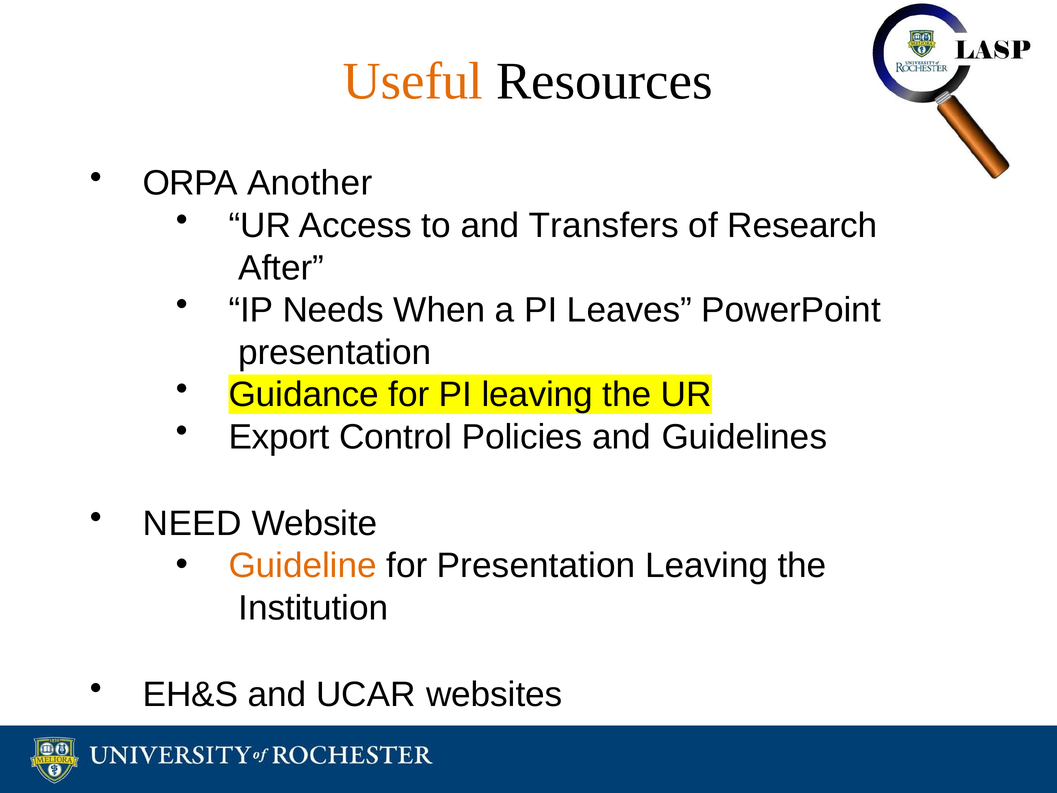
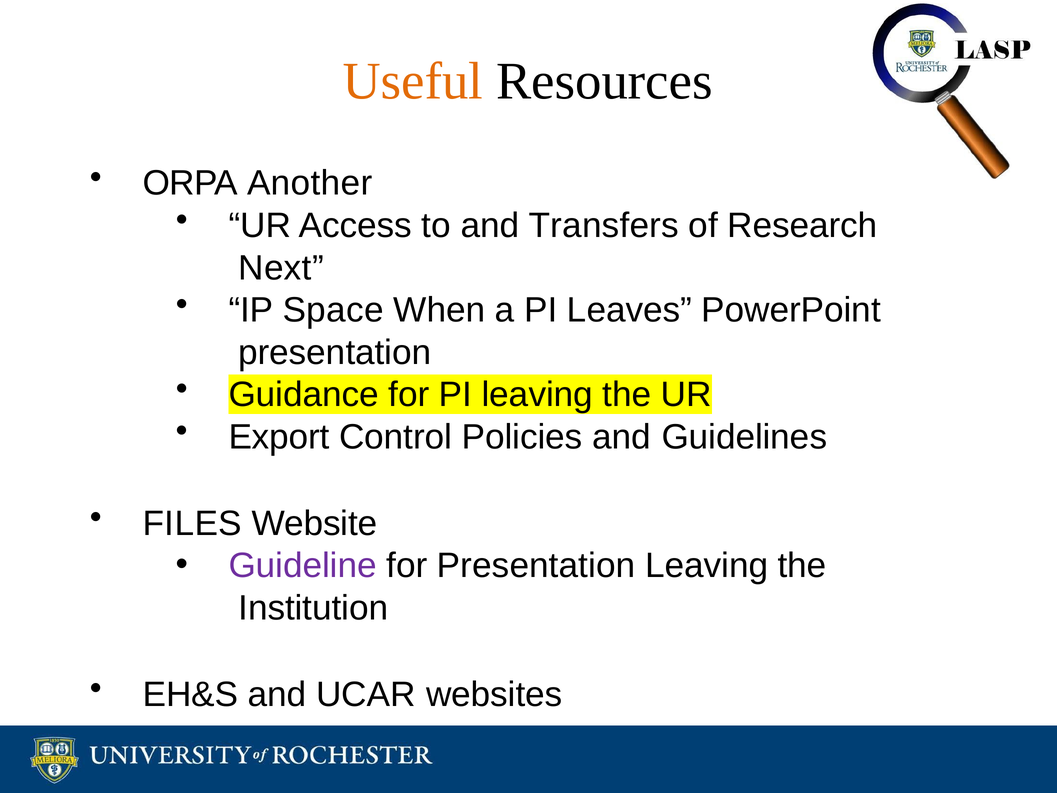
After: After -> Next (281, 268)
Needs: Needs -> Space (333, 310)
NEED: NEED -> FILES (192, 523)
Guideline colour: orange -> purple (303, 566)
